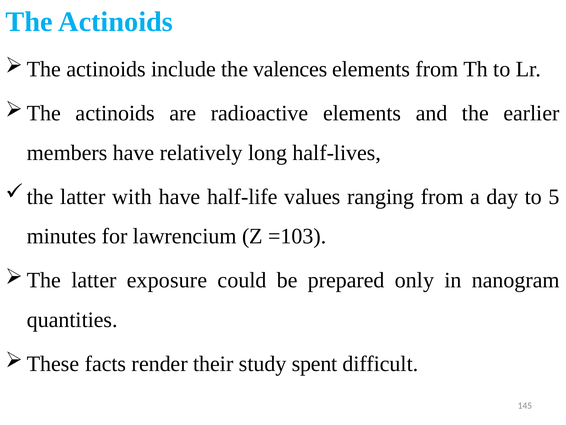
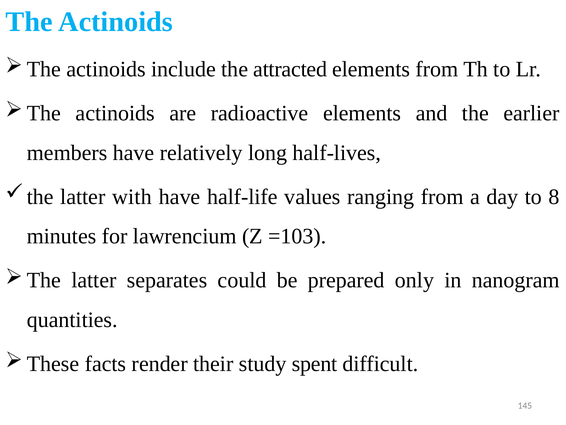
valences: valences -> attracted (290, 69)
5: 5 -> 8 (554, 196)
exposure: exposure -> separates (167, 280)
